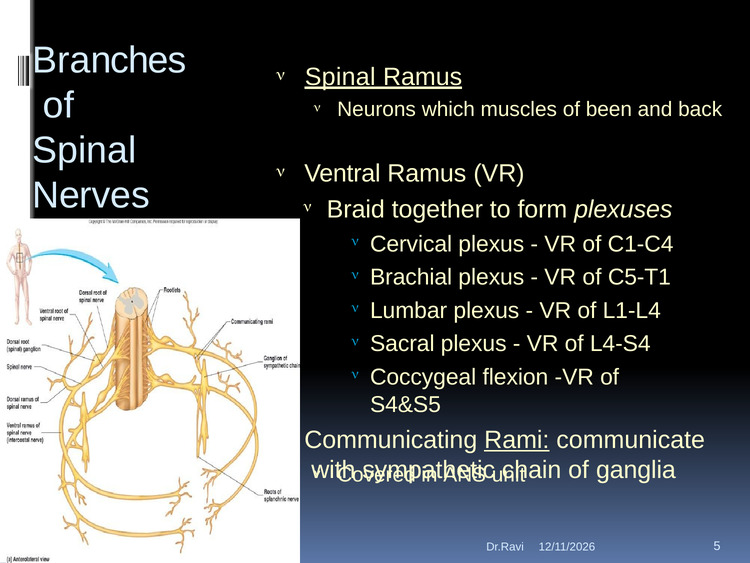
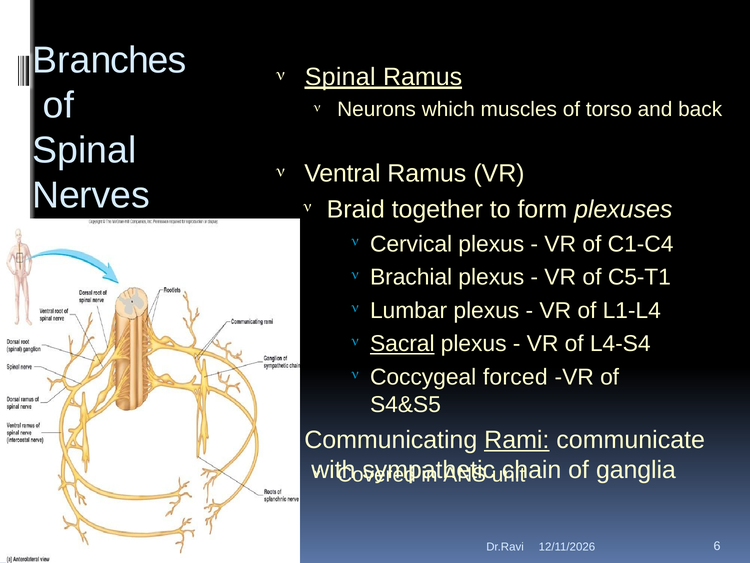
been: been -> torso (609, 109)
Sacral underline: none -> present (402, 344)
flexion: flexion -> forced (515, 377)
5: 5 -> 6 (717, 546)
